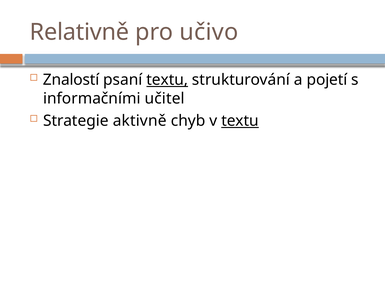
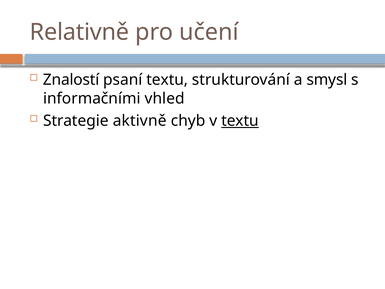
učivo: učivo -> učení (209, 32)
textu underline: present -> none (167, 80)
pojetí: pojetí -> smysl (327, 80)
učitel: učitel -> vhled (165, 98)
